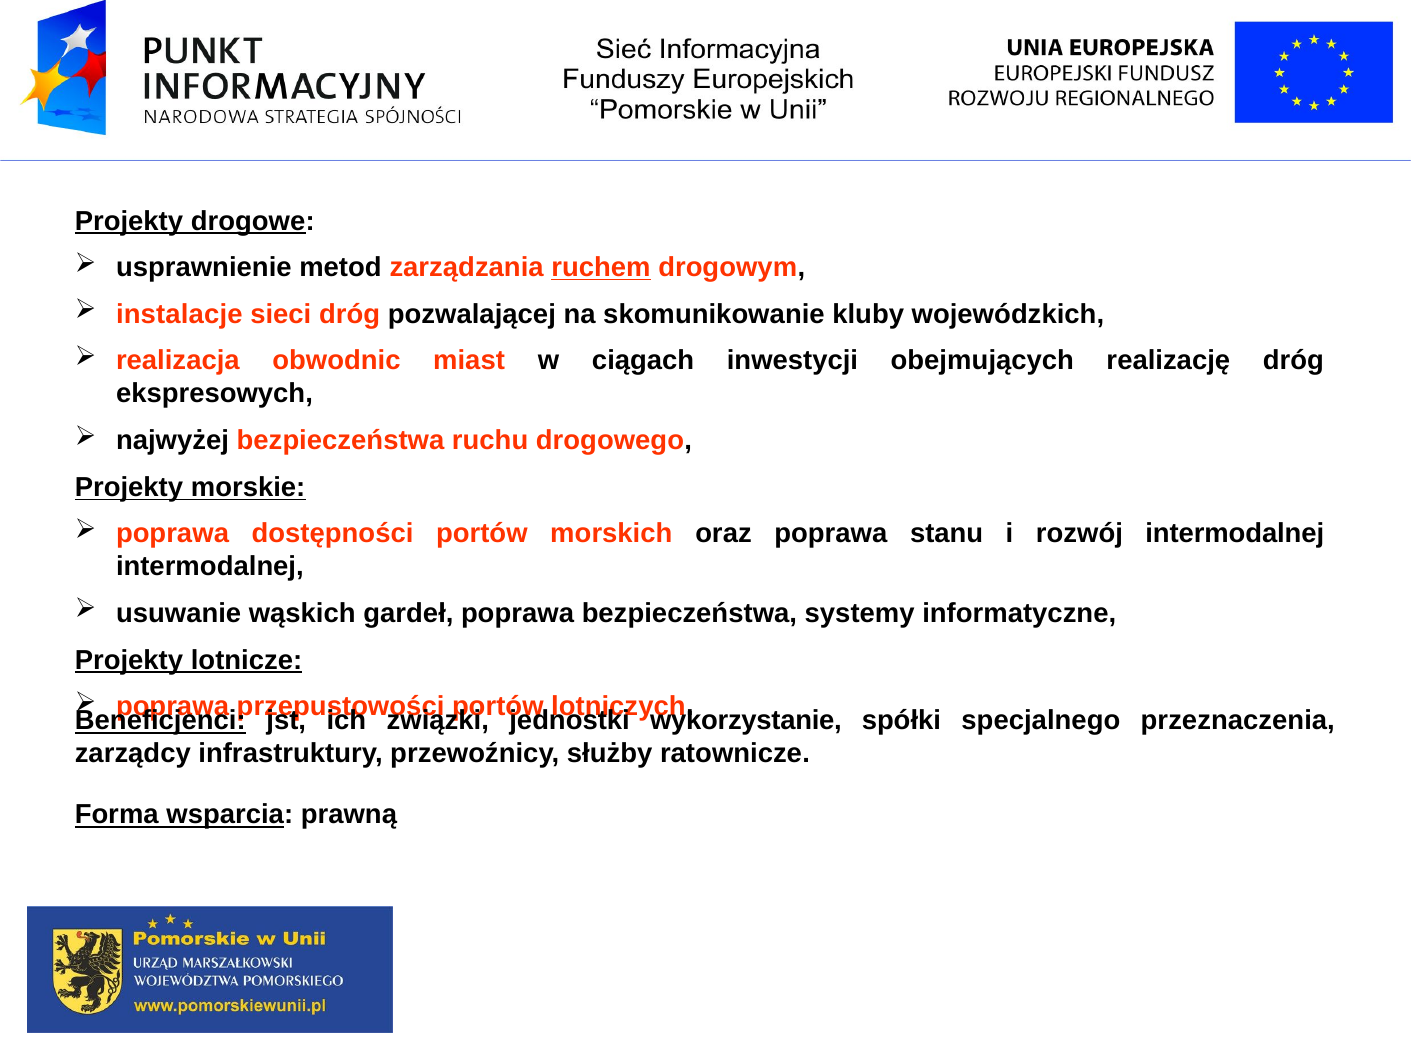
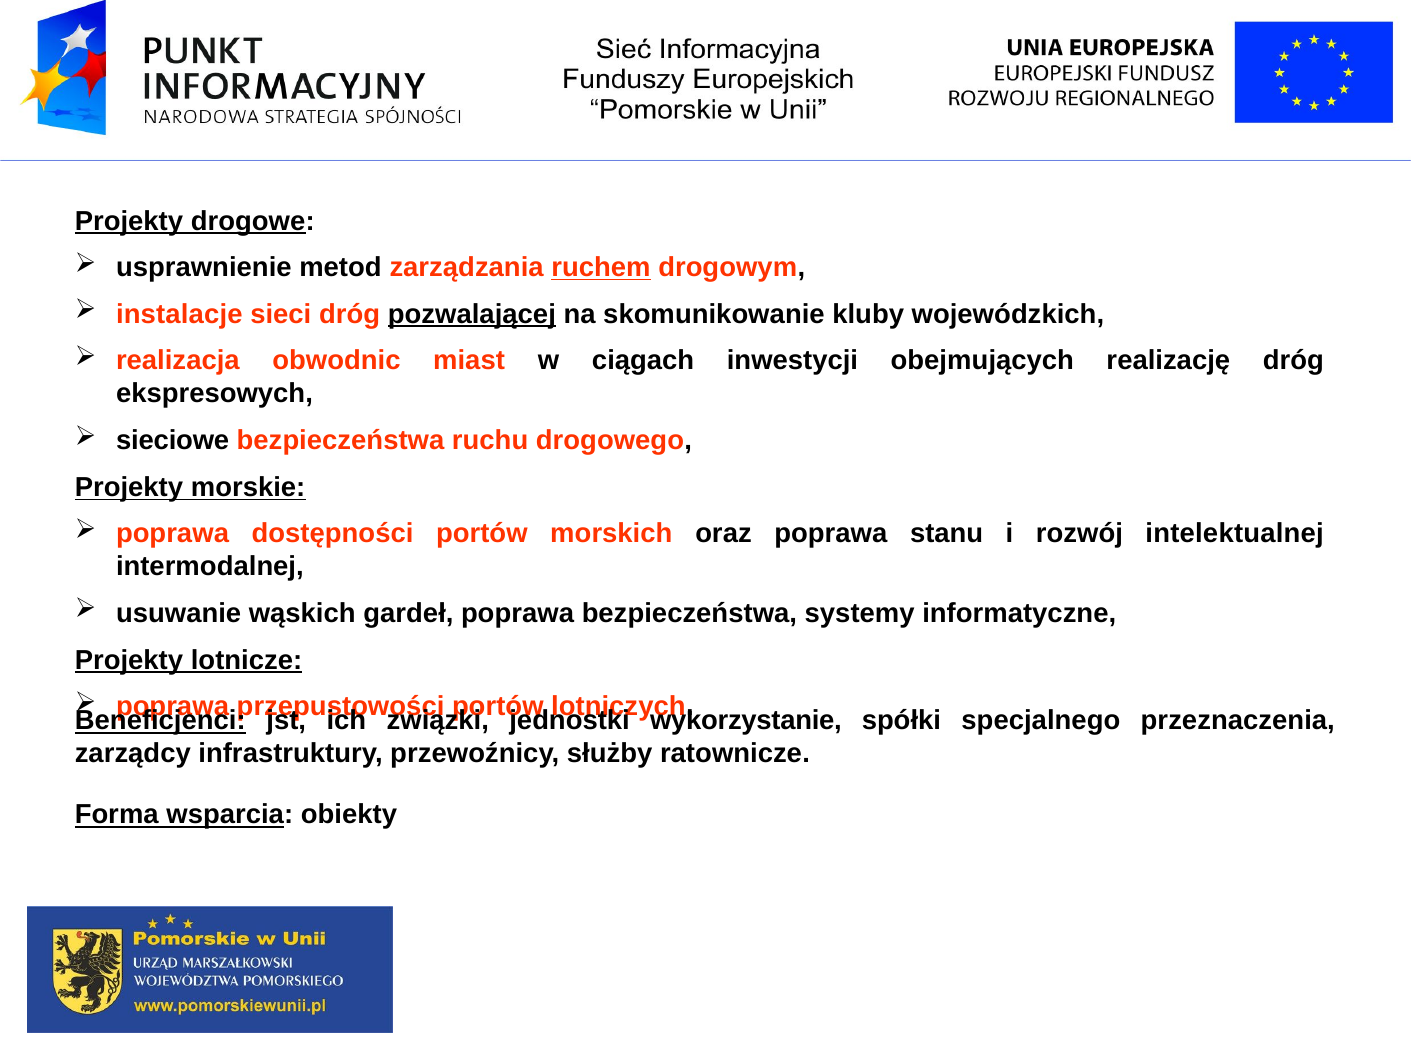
pozwalającej underline: none -> present (472, 314)
najwyżej: najwyżej -> sieciowe (173, 441)
rozwój intermodalnej: intermodalnej -> intelektualnej (1235, 534)
prawną: prawną -> obiekty (349, 815)
